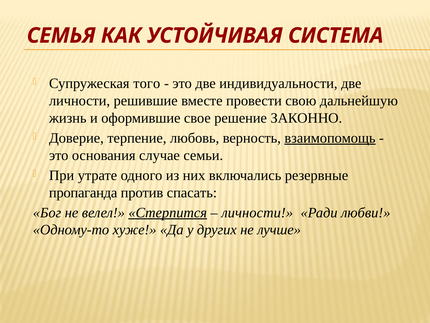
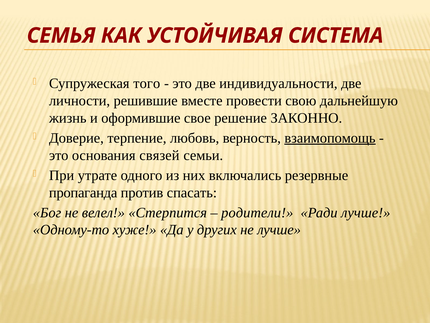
случае: случае -> связей (159, 155)
Стерпится underline: present -> none (168, 212)
личности: личности -> родители (257, 212)
Ради любви: любви -> лучше (366, 212)
